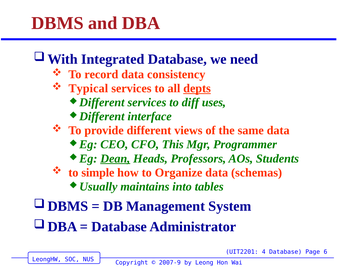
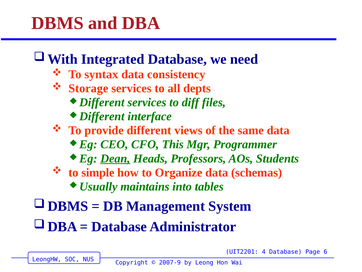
record: record -> syntax (101, 74)
Typical: Typical -> Storage (88, 88)
depts underline: present -> none (197, 88)
uses: uses -> files (214, 102)
